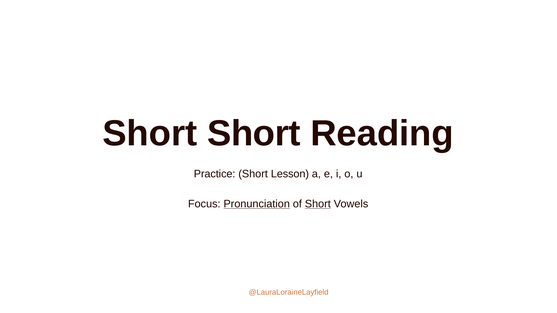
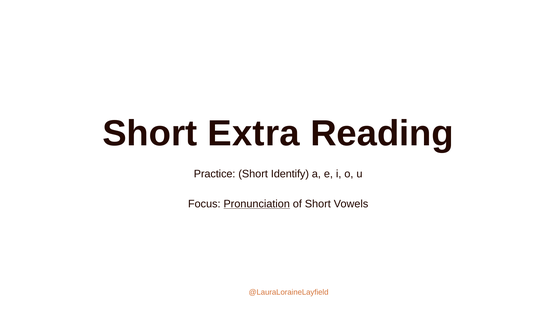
Short Short: Short -> Extra (254, 134)
Lesson: Lesson -> Identify (290, 174)
Short underline: present -> none (318, 204)
